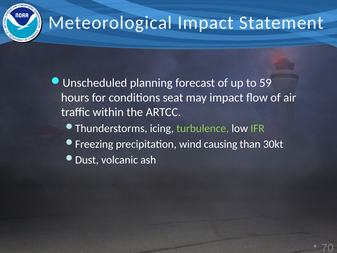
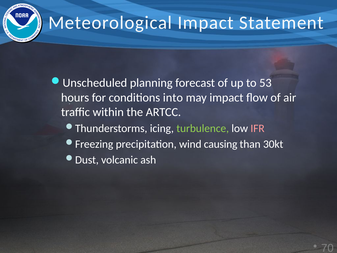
59: 59 -> 53 (265, 83)
seat: seat -> into (173, 97)
IFR colour: light green -> pink (258, 128)
